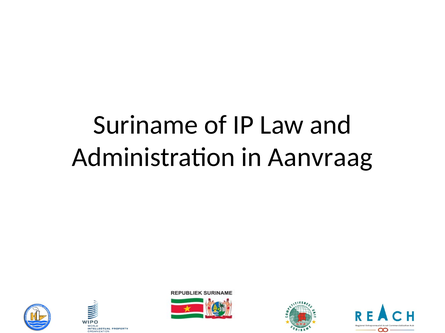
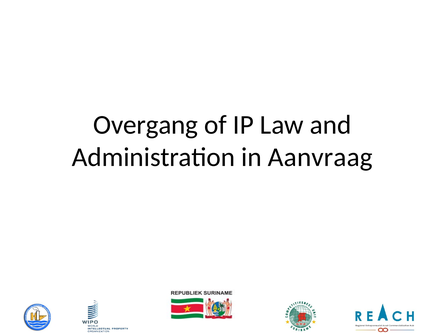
Suriname: Suriname -> Overgang (146, 125)
